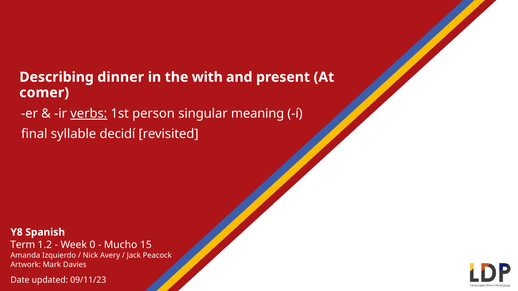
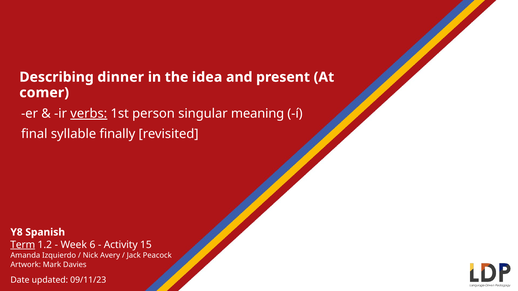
with: with -> idea (207, 77)
decidí: decidí -> finally (117, 134)
Term underline: none -> present (23, 245)
0: 0 -> 6 (92, 245)
Mucho: Mucho -> Activity (121, 245)
